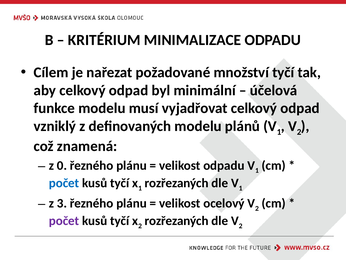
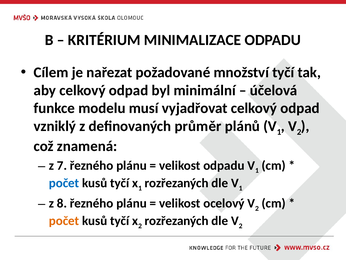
definovaných modelu: modelu -> průměr (198, 126)
0: 0 -> 7 (62, 165)
3: 3 -> 8 (62, 203)
počet colour: purple -> orange (64, 221)
